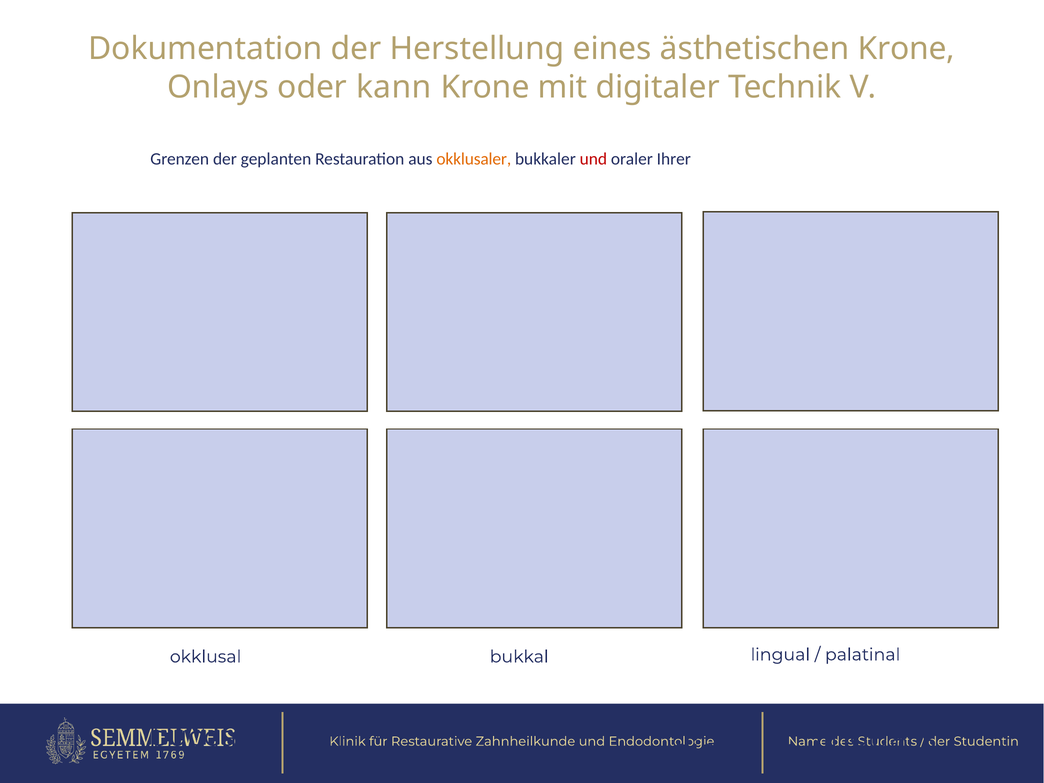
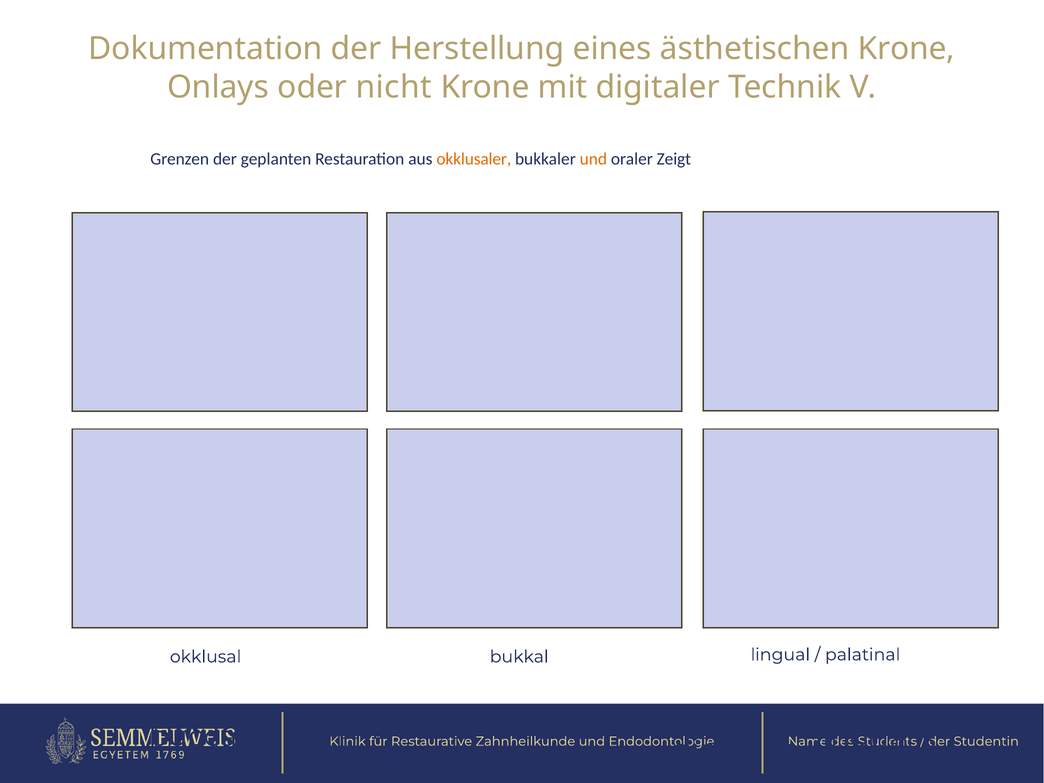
kann: kann -> nicht (394, 87)
und colour: red -> orange (593, 159)
Ihrer: Ihrer -> Zeigt (674, 159)
